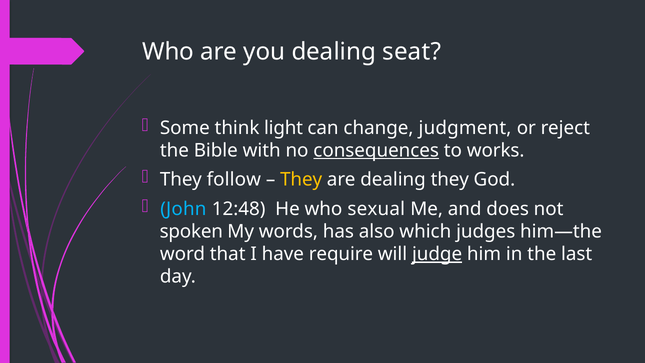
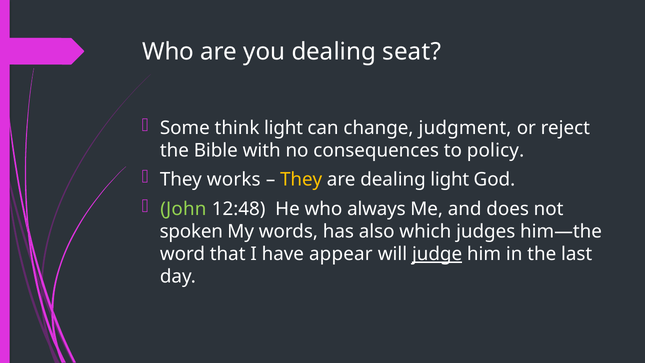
consequences underline: present -> none (376, 150)
works: works -> policy (496, 150)
follow: follow -> works (234, 180)
dealing they: they -> light (450, 180)
John colour: light blue -> light green (183, 209)
sexual: sexual -> always (376, 209)
require: require -> appear (341, 254)
